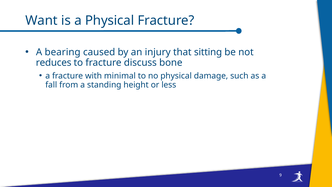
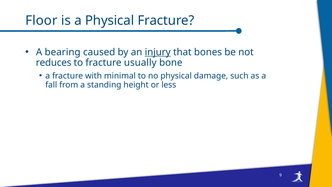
Want: Want -> Floor (41, 20)
injury underline: none -> present (158, 52)
sitting: sitting -> bones (208, 52)
discuss: discuss -> usually (140, 63)
